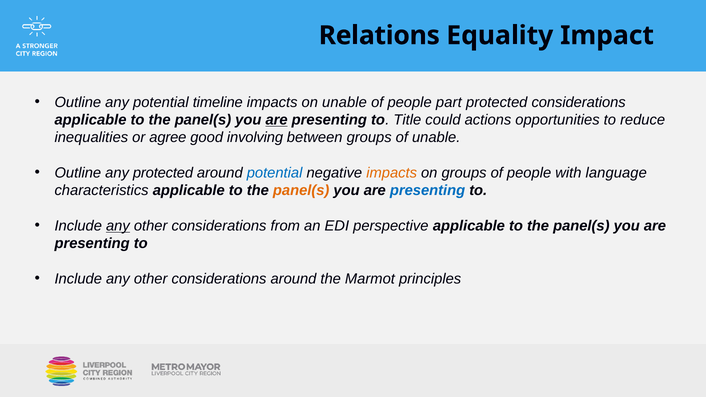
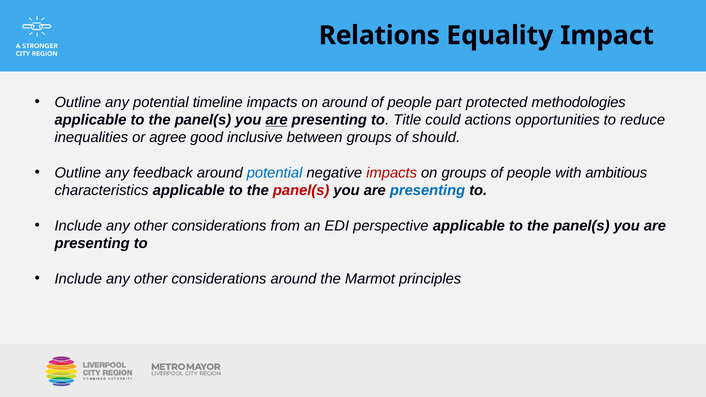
on unable: unable -> around (345, 102)
protected considerations: considerations -> methodologies (579, 102)
involving: involving -> inclusive (255, 138)
of unable: unable -> should (436, 138)
any protected: protected -> feedback (163, 173)
impacts colour: orange -> red (392, 173)
language: language -> ambitious (616, 173)
panel(s colour: orange -> red (301, 191)
any underline: present -> none (118, 226)
